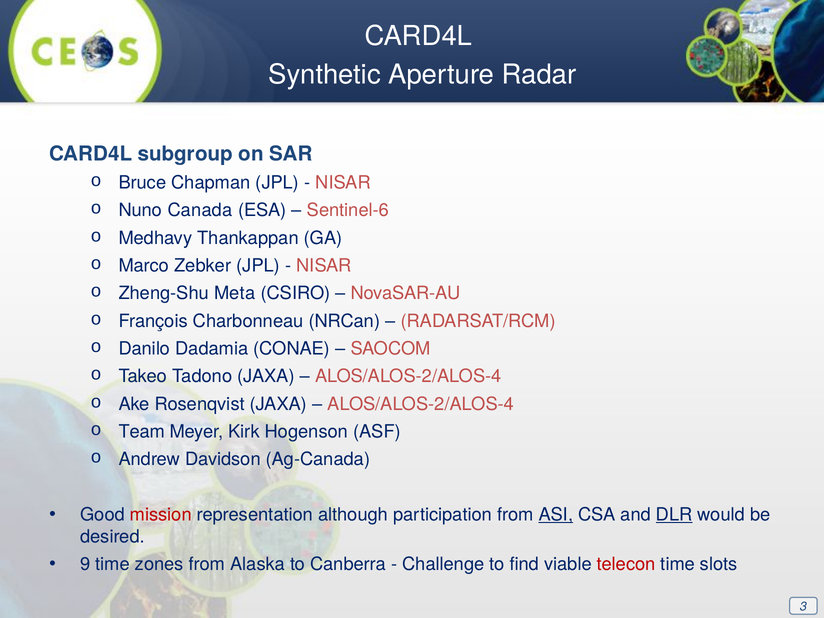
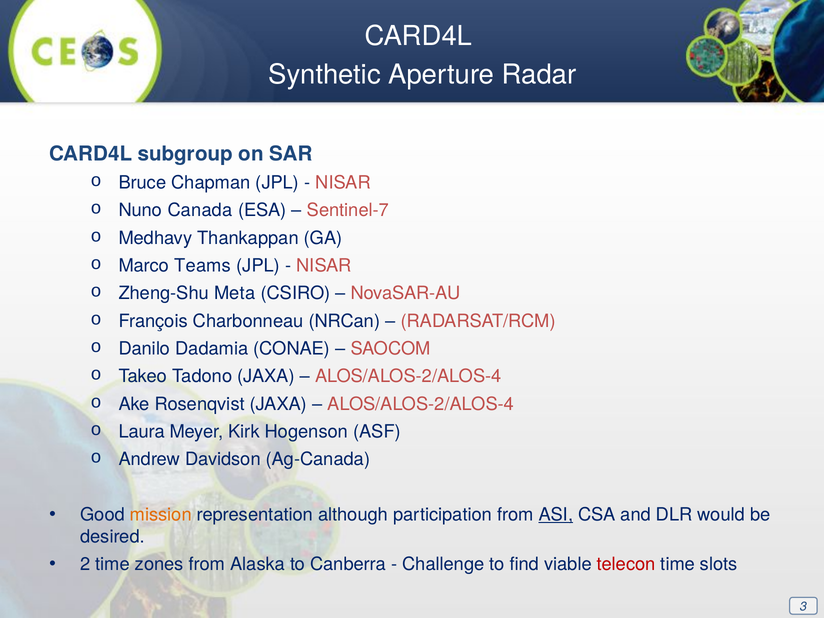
Sentinel-6: Sentinel-6 -> Sentinel-7 (348, 210)
Zebker: Zebker -> Teams (203, 266)
Team: Team -> Laura (142, 432)
mission colour: red -> orange (161, 515)
DLR underline: present -> none (674, 515)
9: 9 -> 2 (85, 564)
